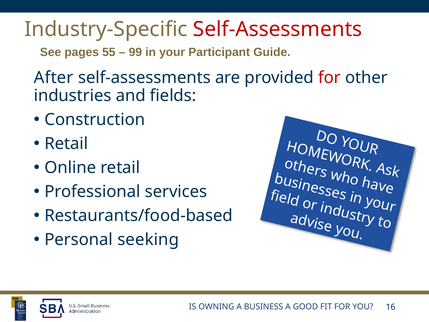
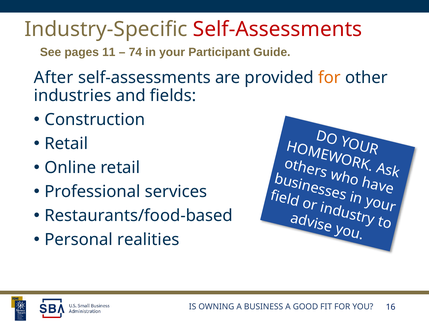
55: 55 -> 11 (109, 52)
99: 99 -> 74 (135, 52)
for colour: red -> orange (329, 77)
seeking: seeking -> realities (148, 239)
